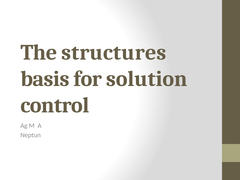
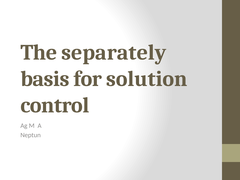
structures: structures -> separately (114, 52)
